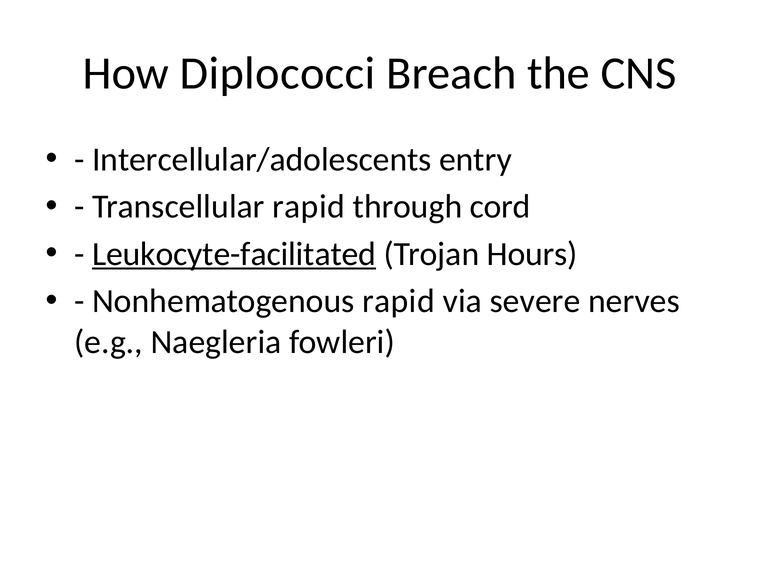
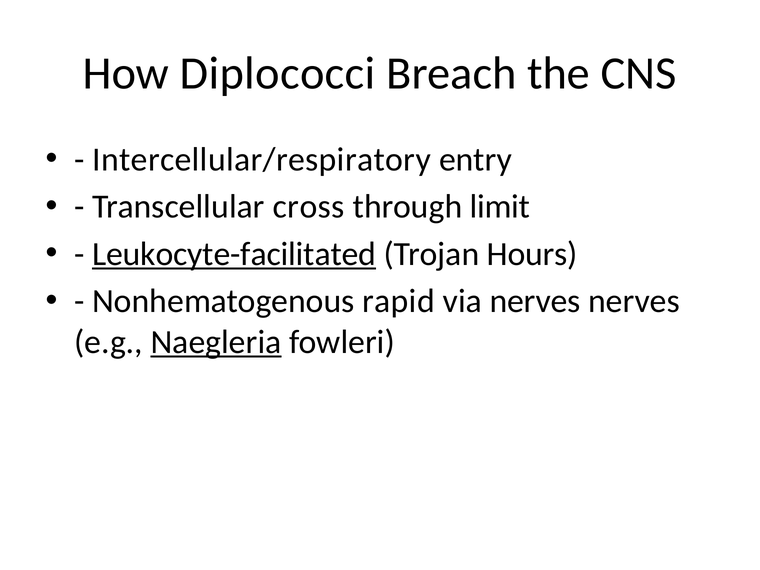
Intercellular/adolescents: Intercellular/adolescents -> Intercellular/respiratory (262, 159)
Transcellular rapid: rapid -> cross (309, 207)
cord: cord -> limit (500, 207)
via severe: severe -> nerves (535, 301)
Naegleria underline: none -> present (216, 342)
